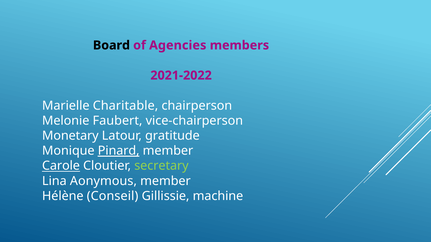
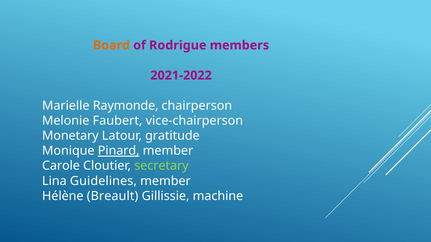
Board colour: black -> orange (111, 45)
Agencies: Agencies -> Rodrigue (178, 45)
Charitable: Charitable -> Raymonde (126, 106)
Carole underline: present -> none (61, 166)
Aonymous: Aonymous -> Guidelines (103, 181)
Conseil: Conseil -> Breault (113, 196)
